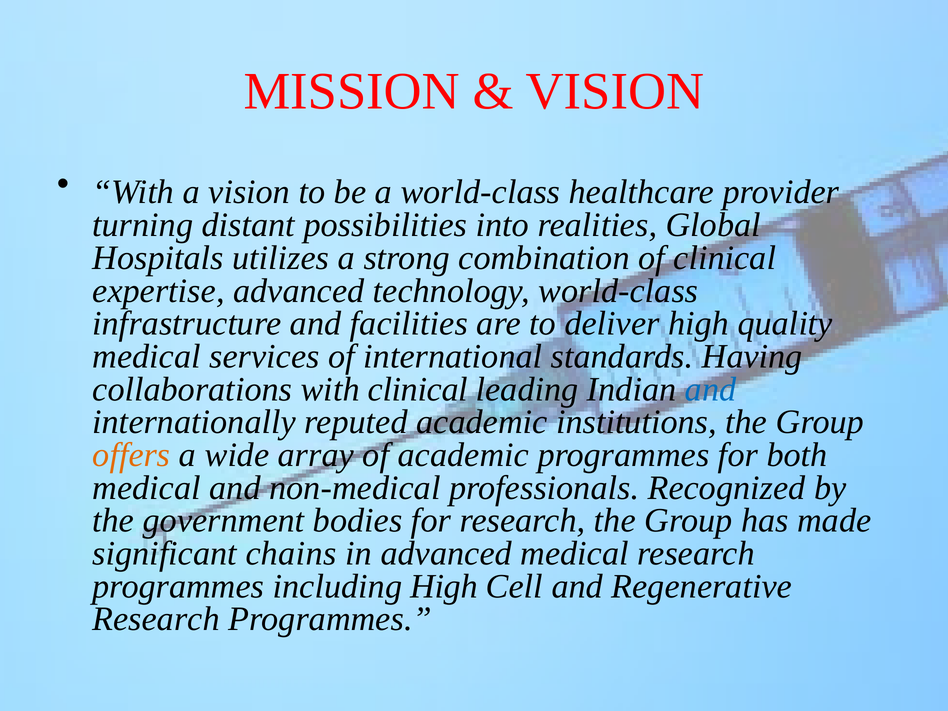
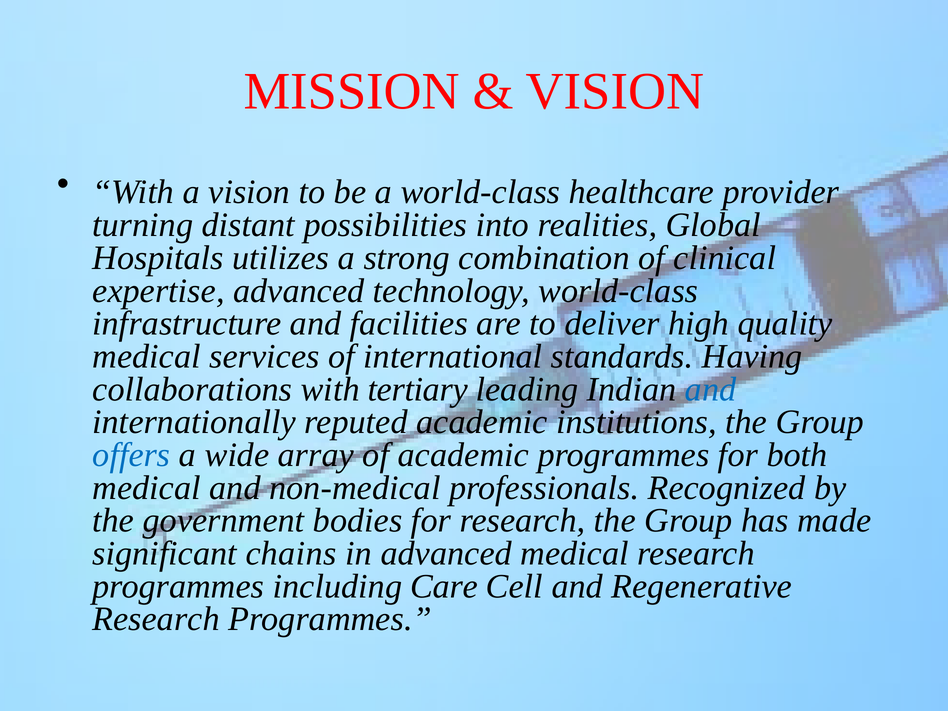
with clinical: clinical -> tertiary (418, 389)
offers colour: orange -> blue (131, 455)
including High: High -> Care (444, 586)
